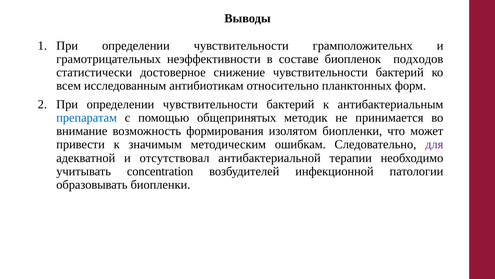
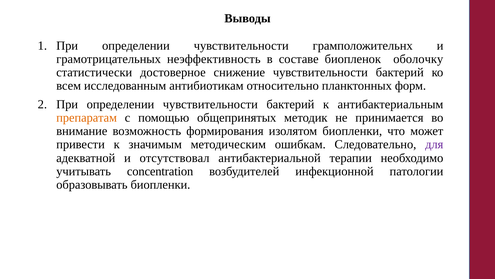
неэффективности: неэффективности -> неэффективность (214, 59)
подходов: подходов -> оболочку (418, 59)
препаратам colour: blue -> orange (87, 118)
